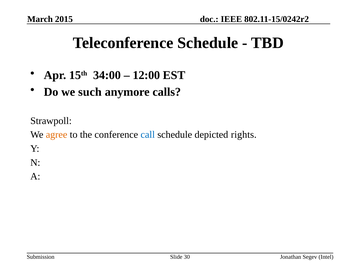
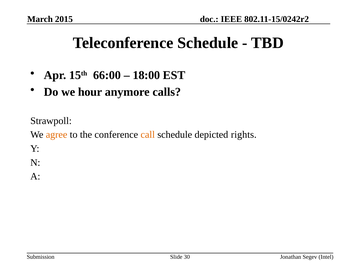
34:00: 34:00 -> 66:00 (107, 75)
12:00: 12:00 -> 18:00 (146, 75)
such: such -> hour (90, 92)
call colour: blue -> orange (148, 135)
